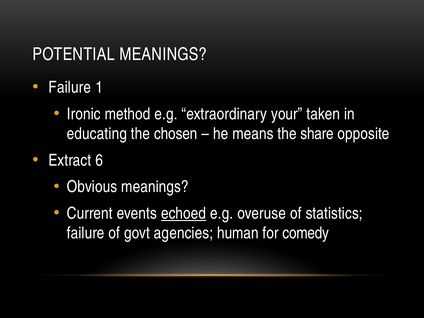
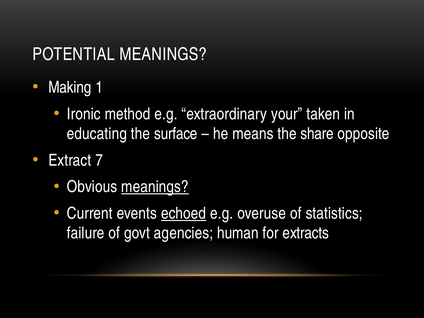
Failure: Failure -> Making (70, 87)
chosen: chosen -> surface (176, 134)
6: 6 -> 7 (99, 160)
meanings underline: none -> present (155, 187)
comedy: comedy -> extracts (306, 233)
